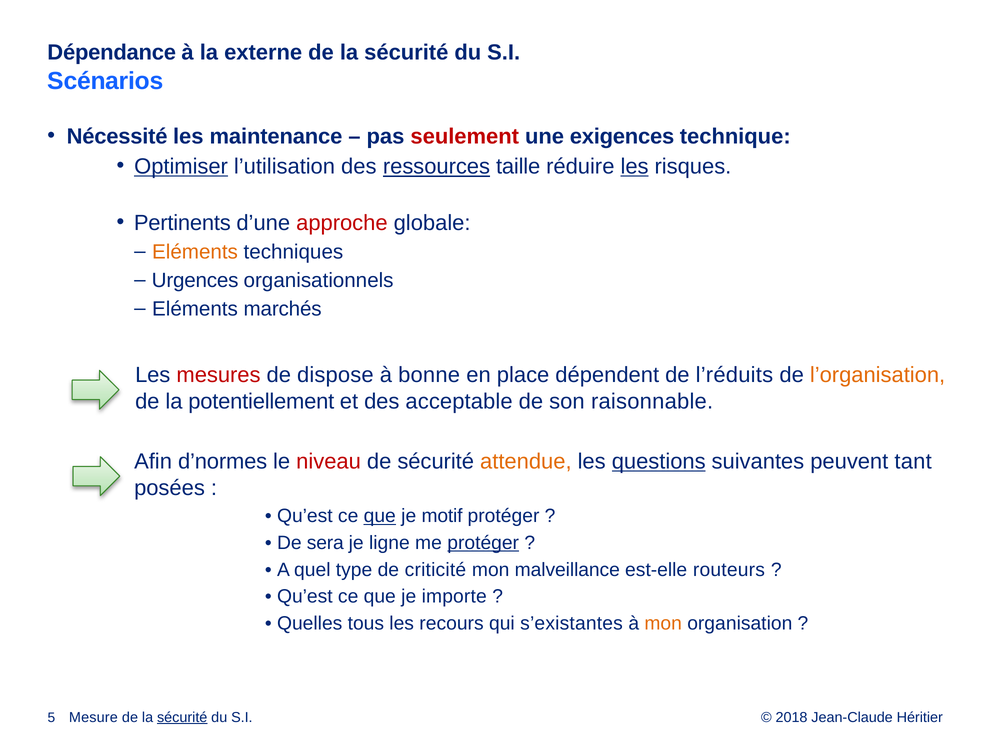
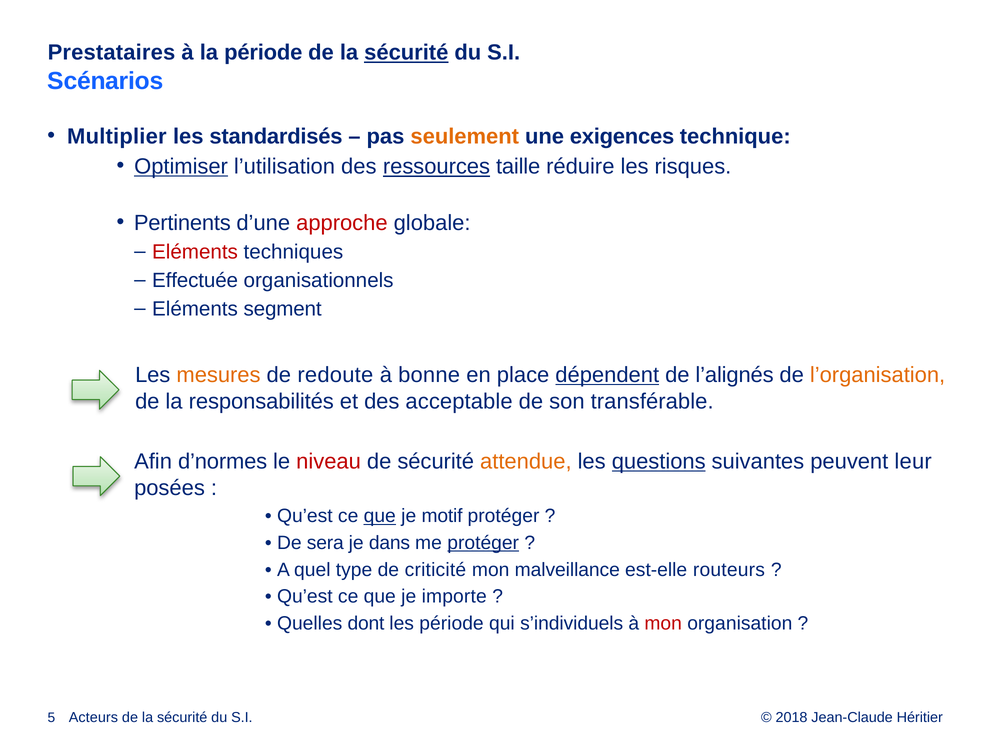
Dépendance: Dépendance -> Prestataires (111, 53)
la externe: externe -> période (263, 53)
sécurité underline: none -> present (406, 53)
Nécessité: Nécessité -> Multiplier (117, 136)
maintenance: maintenance -> standardisés (276, 136)
seulement colour: red -> orange (465, 136)
les underline: present -> none (635, 167)
Eléments colour: orange -> red (195, 252)
Urgences: Urgences -> Effectuée (195, 281)
marchés: marchés -> segment (283, 309)
mesures colour: red -> orange (219, 375)
dispose: dispose -> redoute (335, 375)
dépendent underline: none -> present (607, 375)
l’réduits: l’réduits -> l’alignés (735, 375)
potentiellement: potentiellement -> responsabilités (261, 402)
raisonnable: raisonnable -> transférable (652, 402)
tant: tant -> leur (913, 462)
ligne: ligne -> dans (389, 543)
tous: tous -> dont (366, 624)
les recours: recours -> période (452, 624)
s’existantes: s’existantes -> s’individuels (572, 624)
mon colour: orange -> red (663, 624)
Mesure: Mesure -> Acteurs (93, 718)
sécurité underline: present -> none (182, 718)
